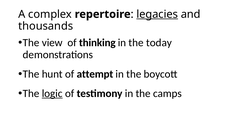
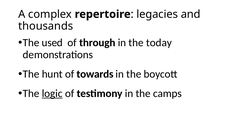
legacies underline: present -> none (157, 14)
view: view -> used (52, 43)
thinking: thinking -> through (97, 43)
attempt: attempt -> towards (95, 74)
